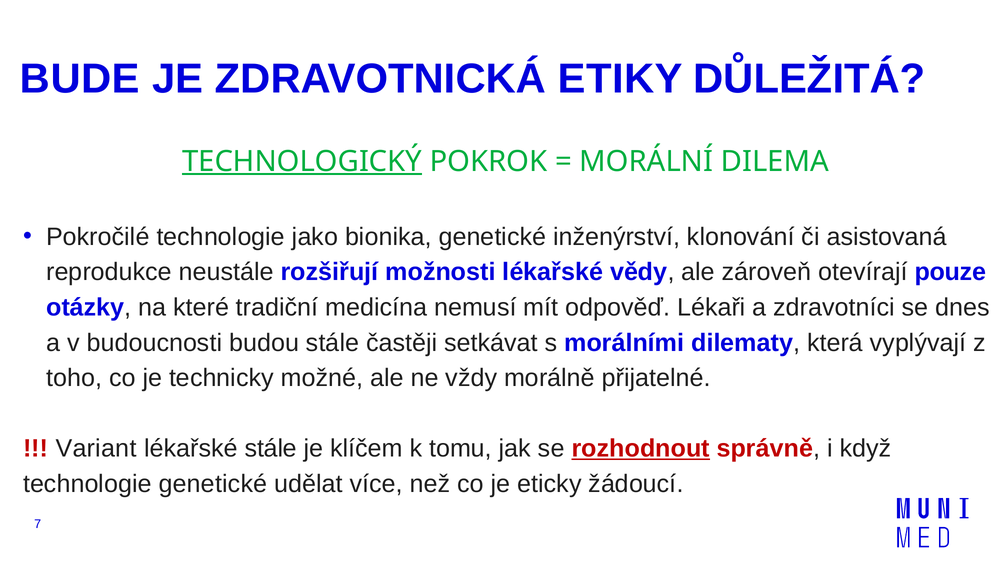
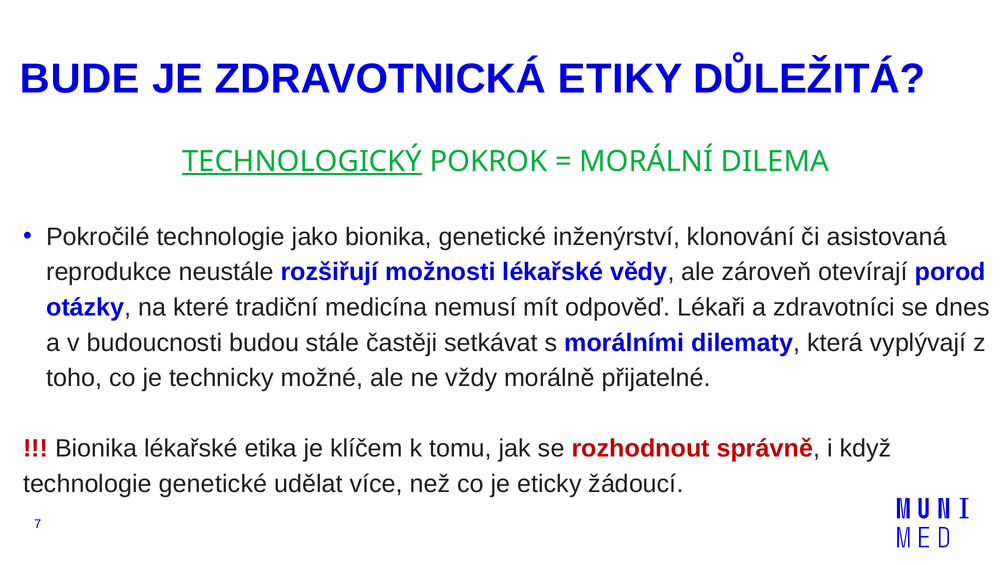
pouze: pouze -> porod (950, 272)
Variant: Variant -> Bionika (96, 449)
lékařské stále: stále -> etika (271, 449)
rozhodnout underline: present -> none (641, 449)
